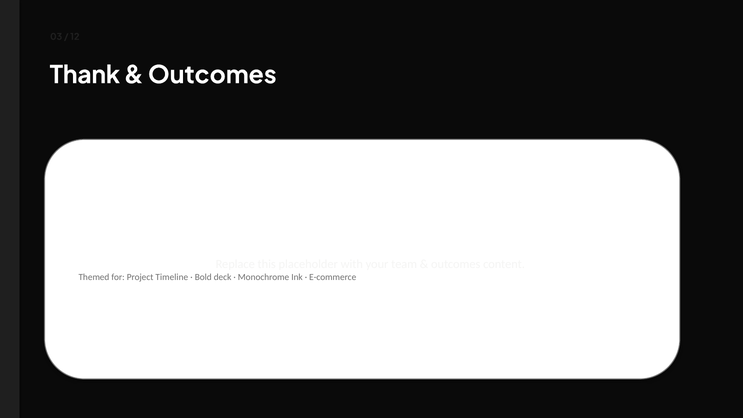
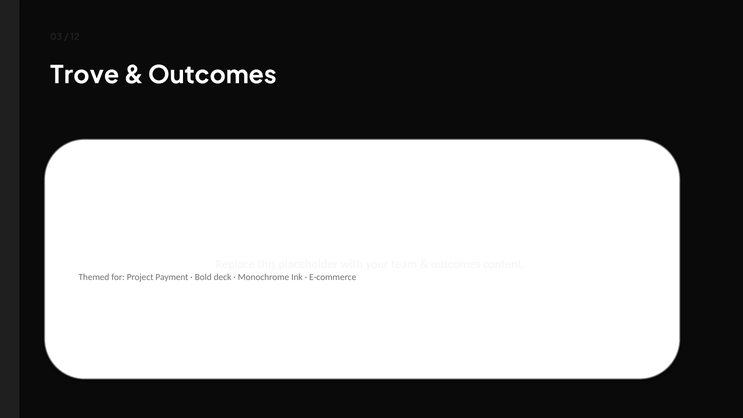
Thank: Thank -> Trove (85, 75)
Timeline: Timeline -> Payment (172, 277)
